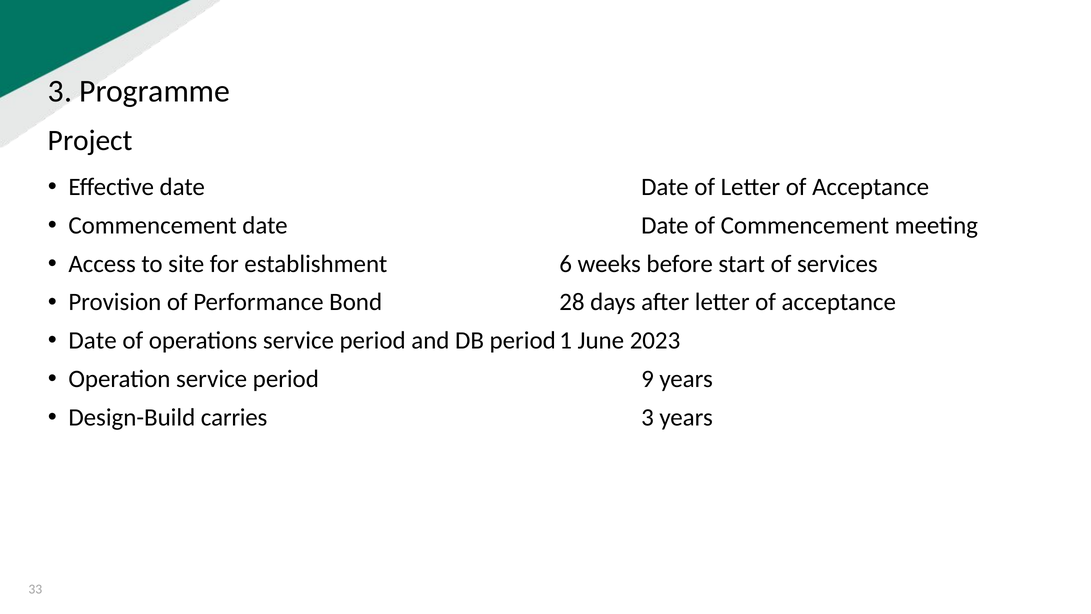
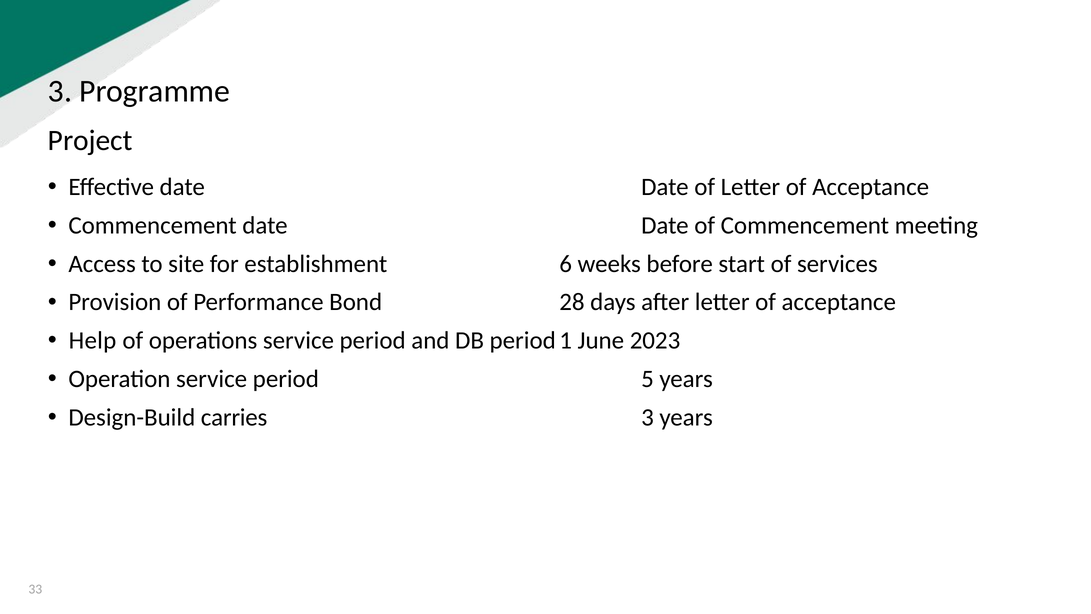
Date: Date -> Help (93, 340)
9: 9 -> 5 (648, 379)
